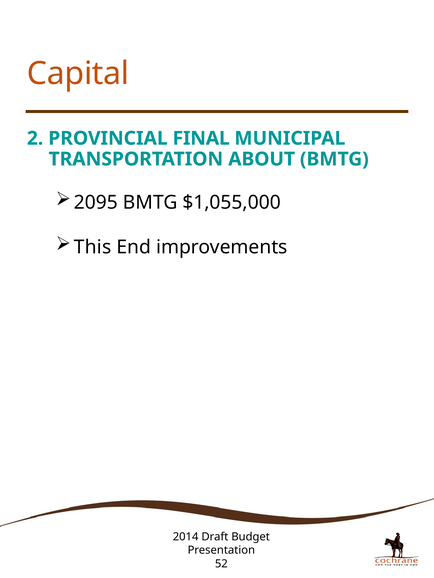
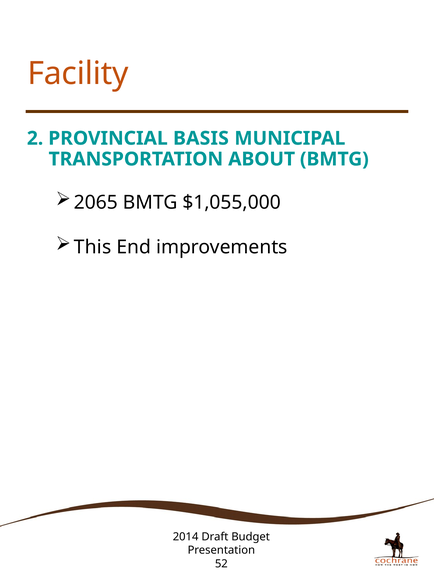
Capital: Capital -> Facility (78, 74)
FINAL: FINAL -> BASIS (201, 138)
2095: 2095 -> 2065 (96, 203)
